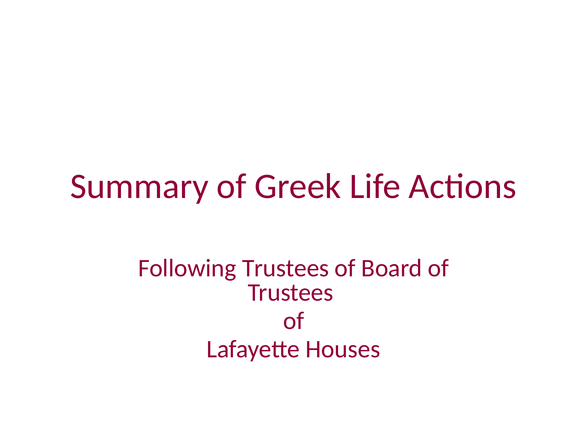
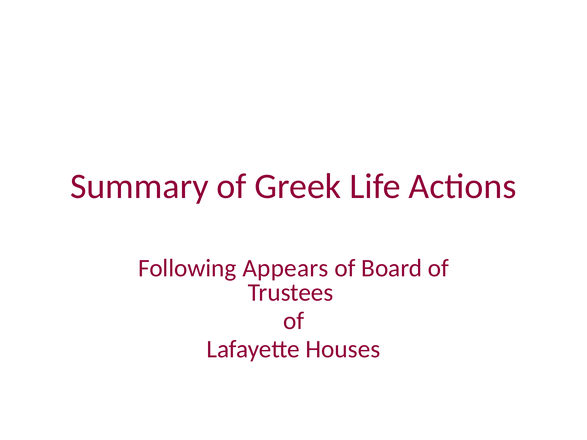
Following Trustees: Trustees -> Appears (285, 268)
